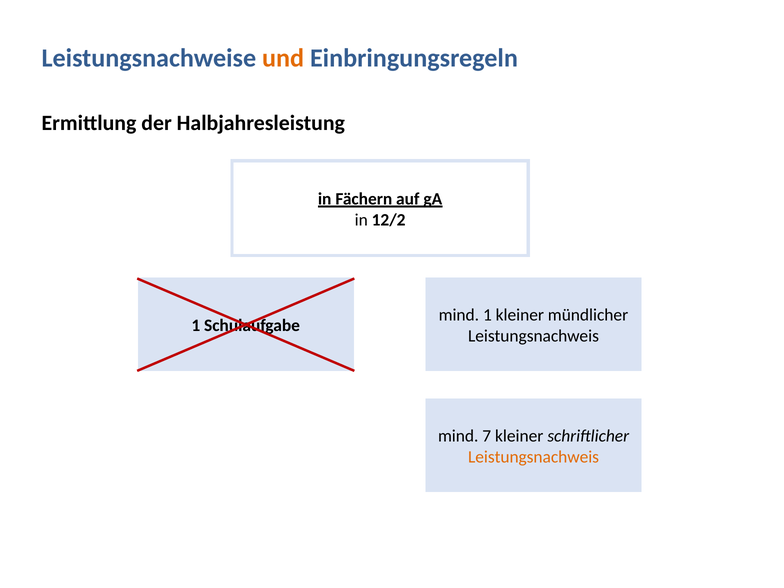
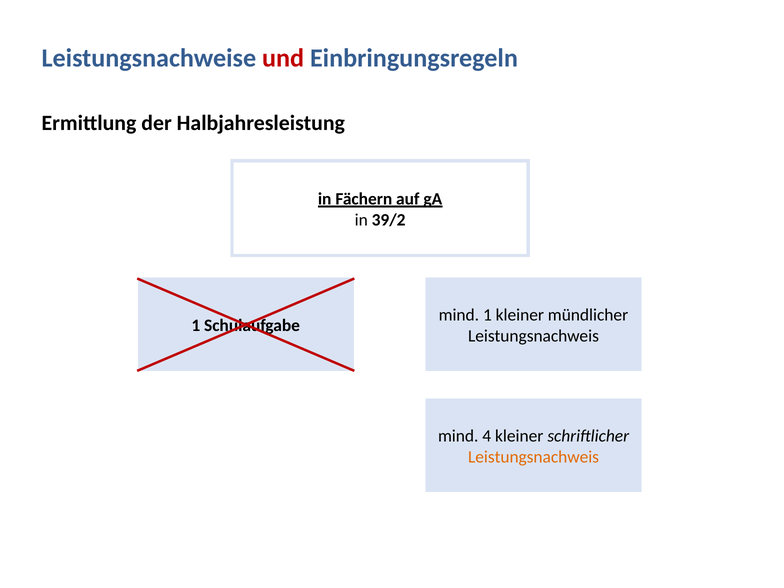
und colour: orange -> red (283, 58)
12/2: 12/2 -> 39/2 (389, 220)
7: 7 -> 4 (487, 436)
